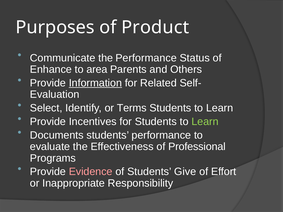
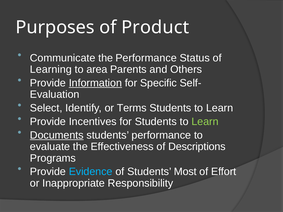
Enhance: Enhance -> Learning (51, 70)
Related: Related -> Specific (158, 83)
Documents underline: none -> present (57, 135)
Professional: Professional -> Descriptions (197, 147)
Evidence colour: pink -> light blue (91, 172)
Give: Give -> Most (185, 172)
